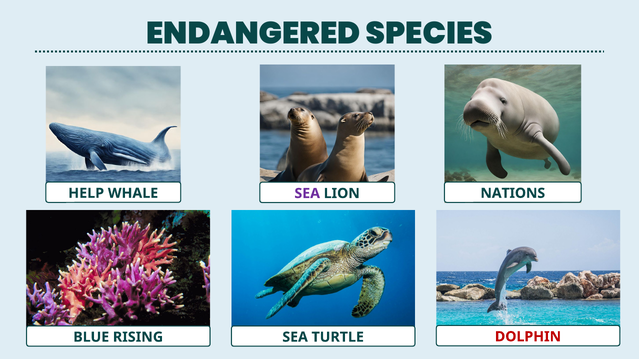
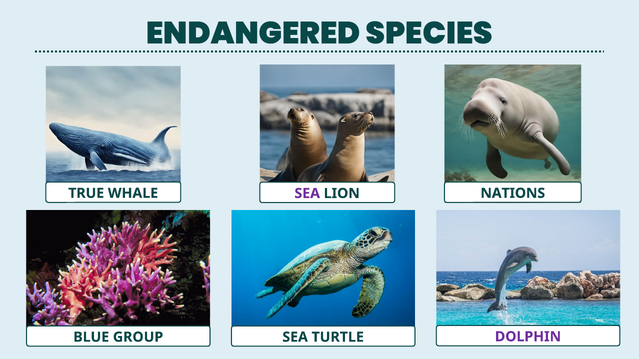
HELP: HELP -> TRUE (86, 193)
RISING: RISING -> GROUP (138, 337)
DOLPHIN colour: red -> purple (528, 337)
